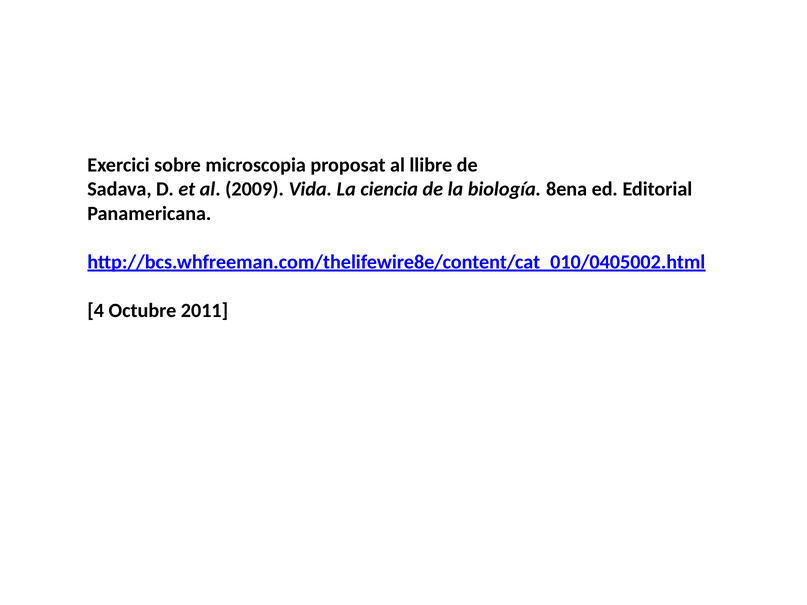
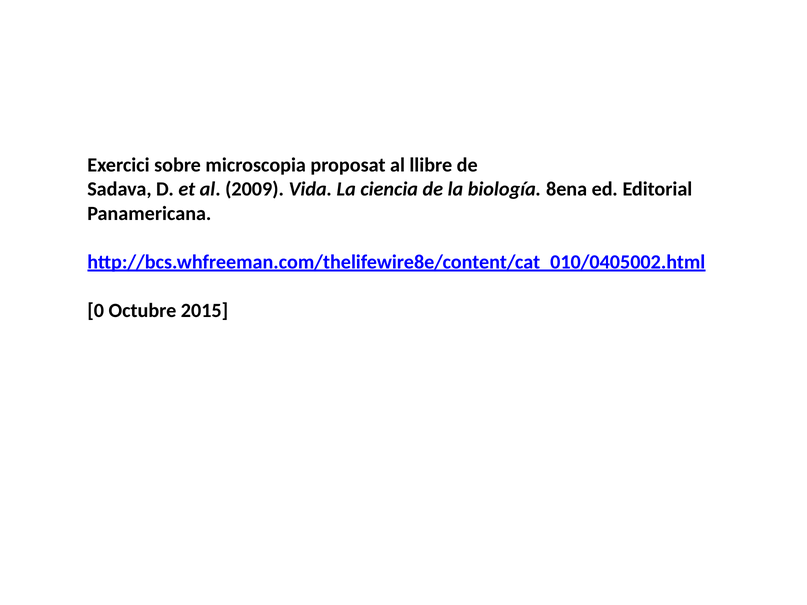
4: 4 -> 0 (96, 311)
2011: 2011 -> 2015 (205, 311)
